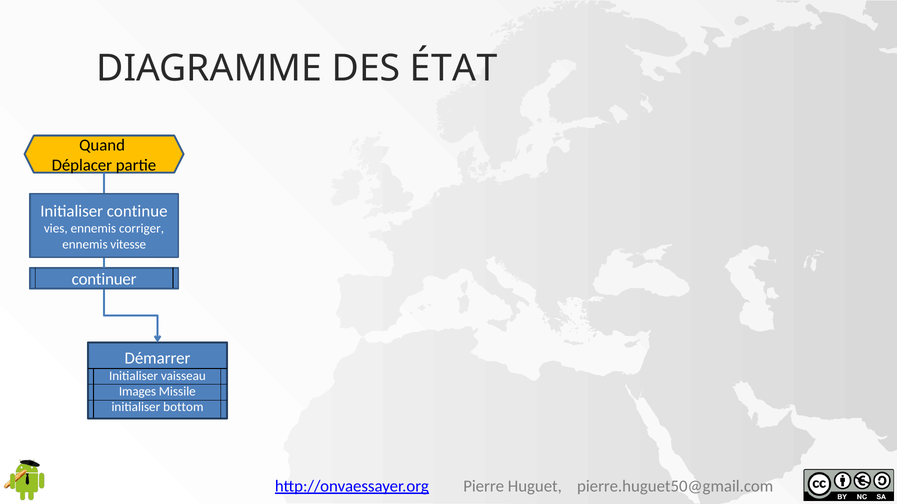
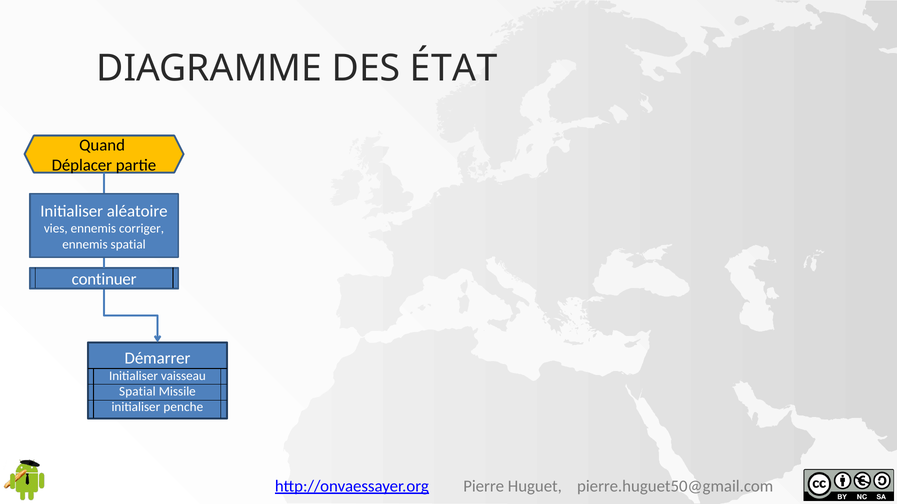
continue: continue -> aléatoire (137, 211)
ennemis vitesse: vitesse -> spatial (128, 245)
Images: Images -> Spatial (137, 392)
bottom: bottom -> penche (183, 408)
